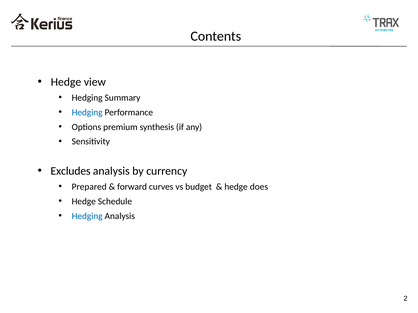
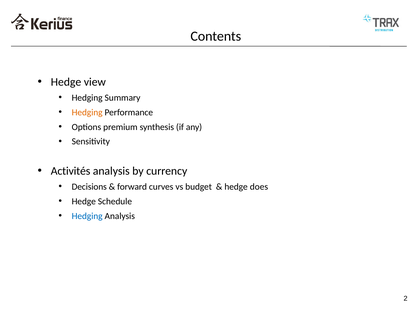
Hedging colour: blue -> orange (87, 113)
Excludes: Excludes -> Activités (71, 171)
Prepared: Prepared -> Decisions (89, 187)
